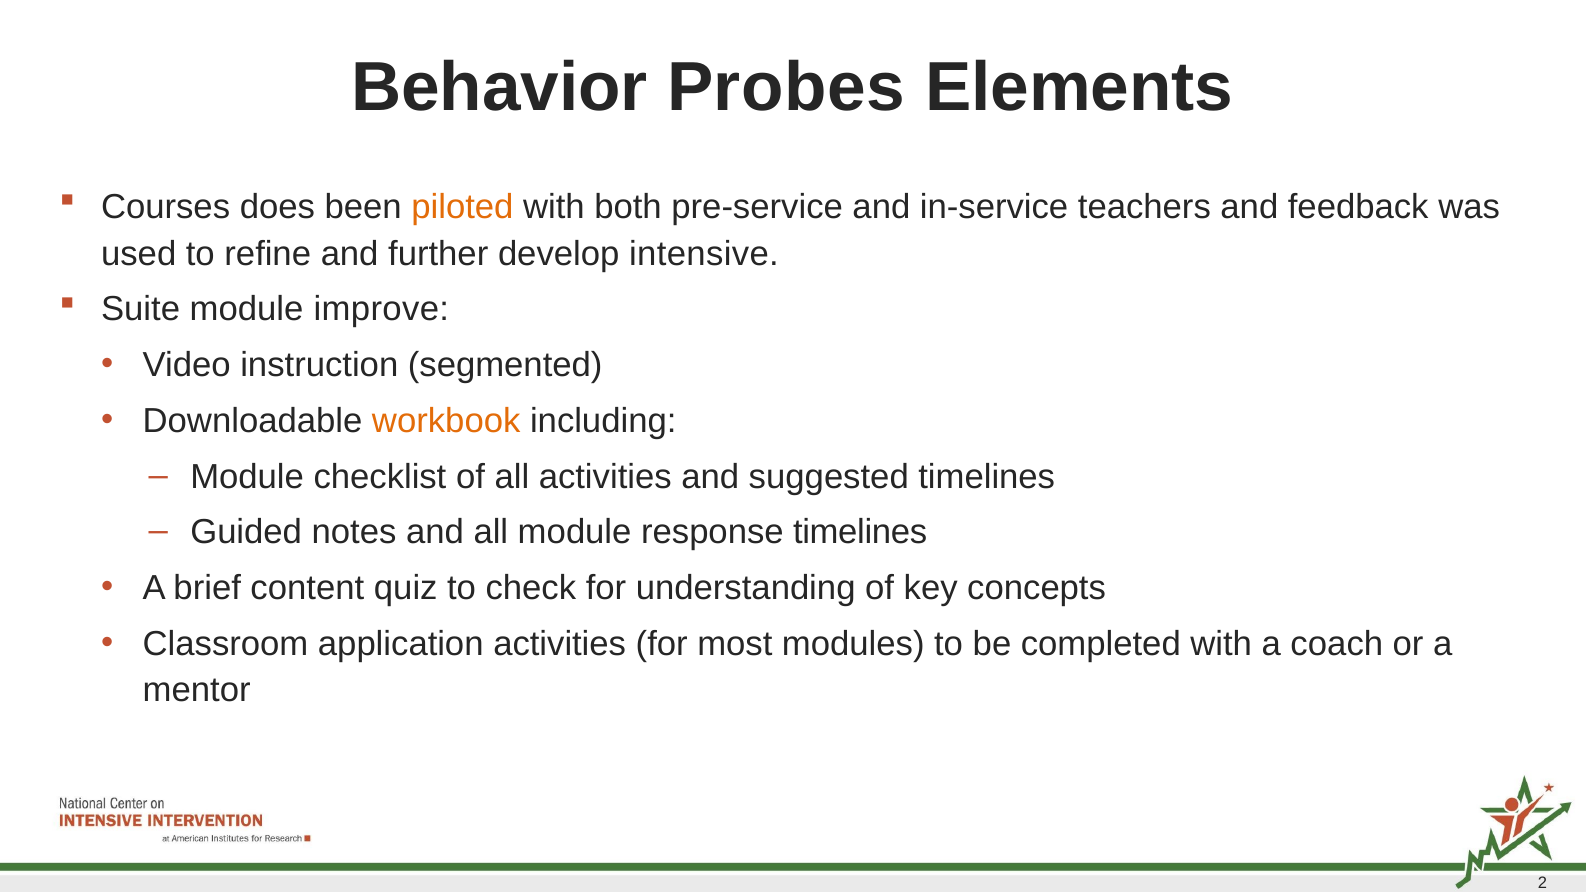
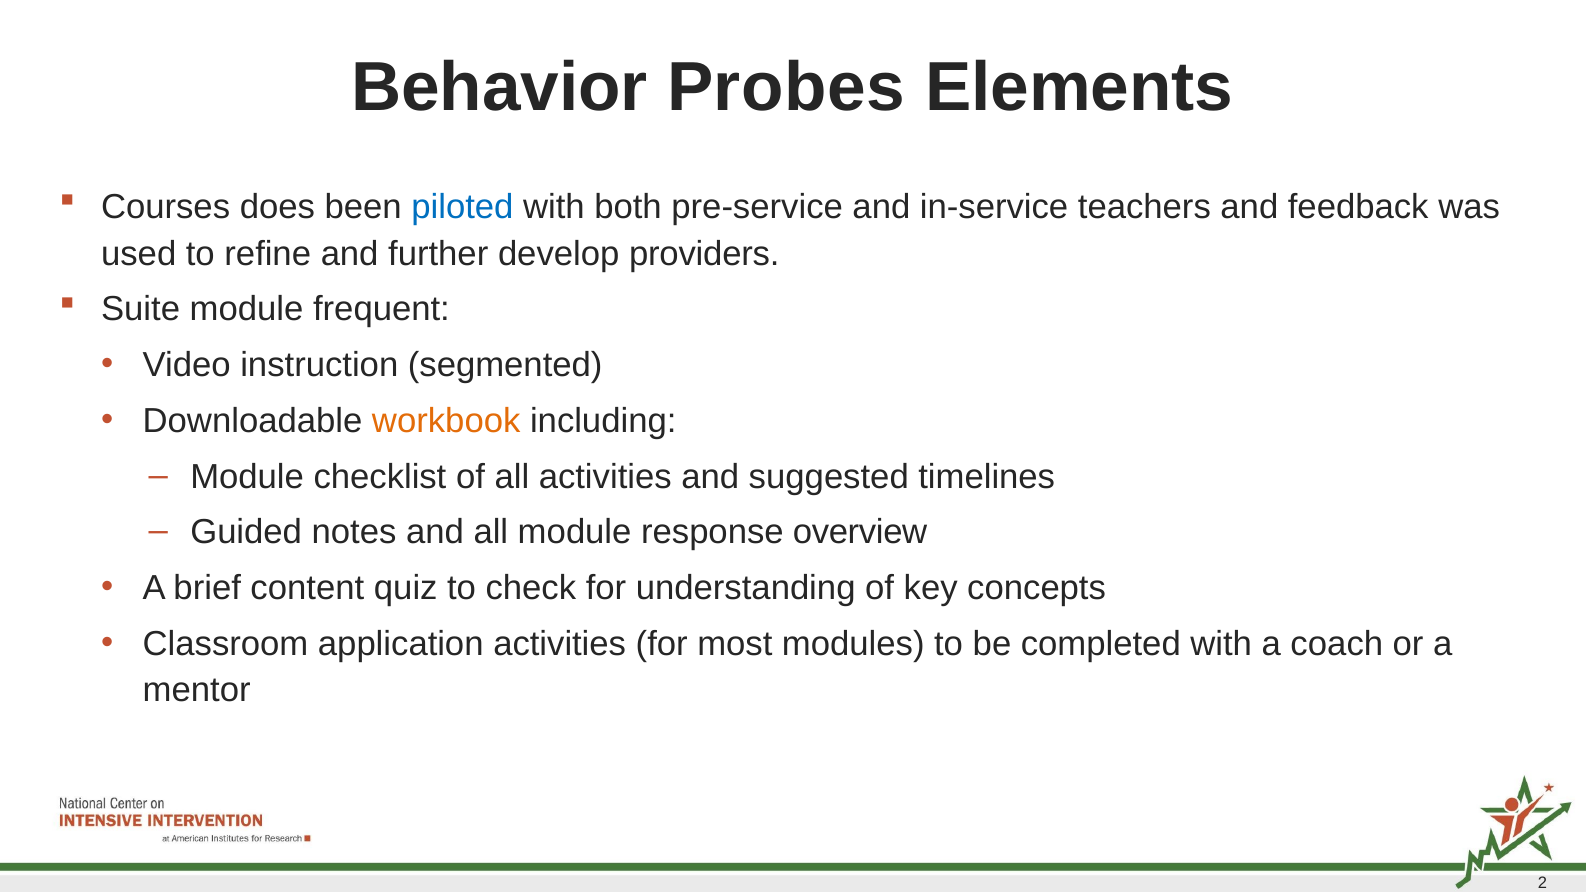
piloted colour: orange -> blue (462, 207)
intensive: intensive -> providers (704, 254)
improve: improve -> frequent (381, 309)
response timelines: timelines -> overview (860, 532)
